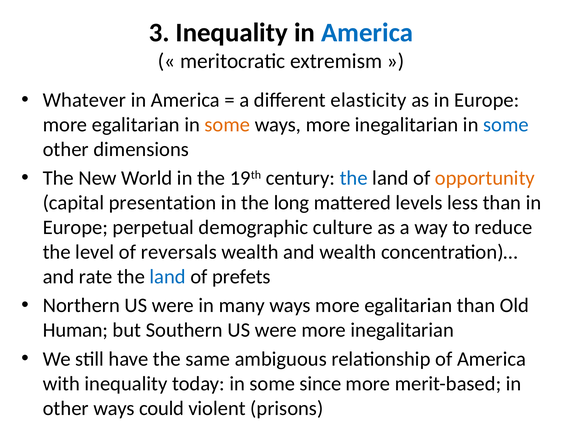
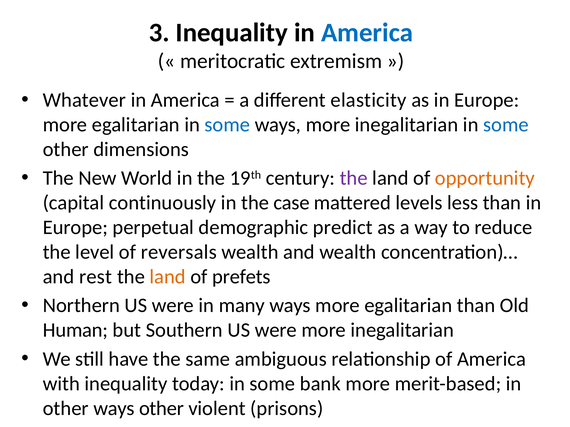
some colour: orange -> blue (227, 125)
the colour: blue -> purple (354, 178)
presentation: presentation -> continuously (163, 203)
long: long -> case (292, 203)
culture: culture -> predict (343, 228)
rate: rate -> rest (96, 277)
land colour: blue -> orange (168, 277)
since: since -> bank (320, 384)
ways could: could -> other (162, 409)
